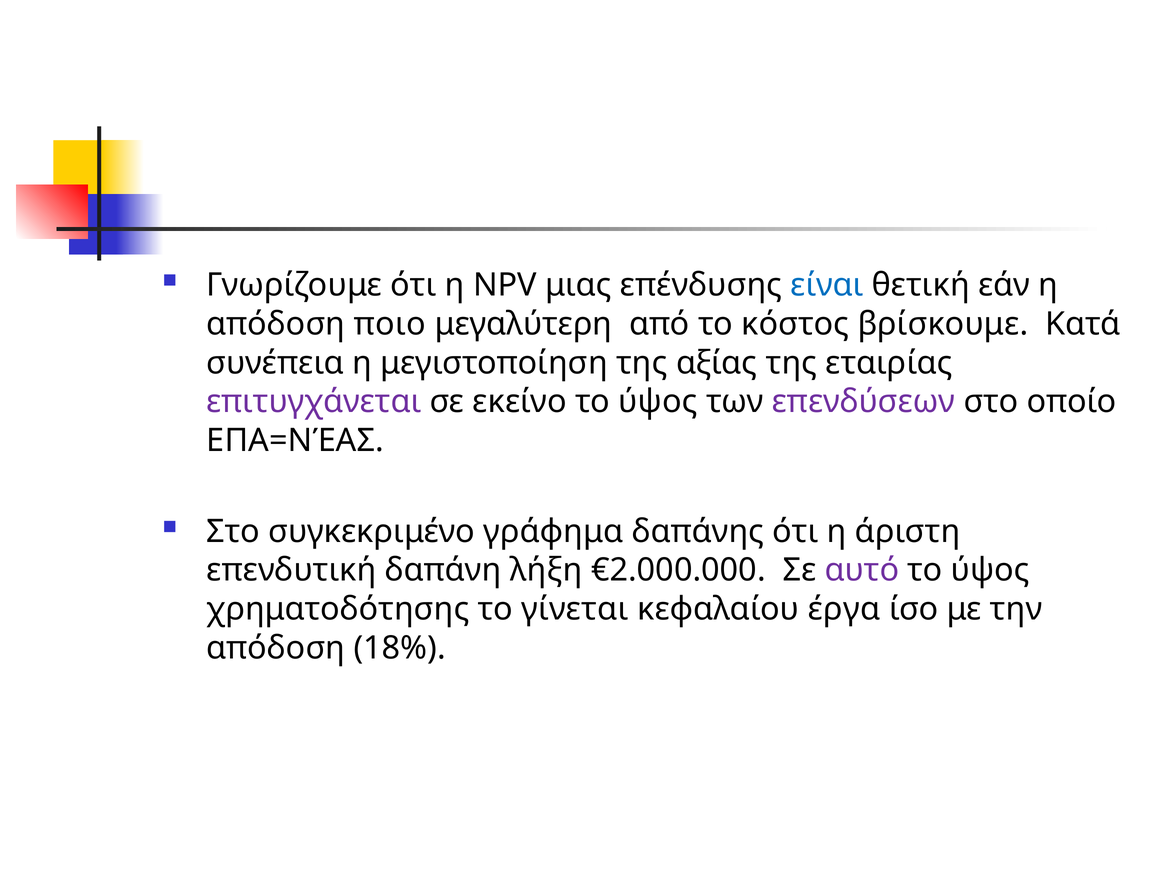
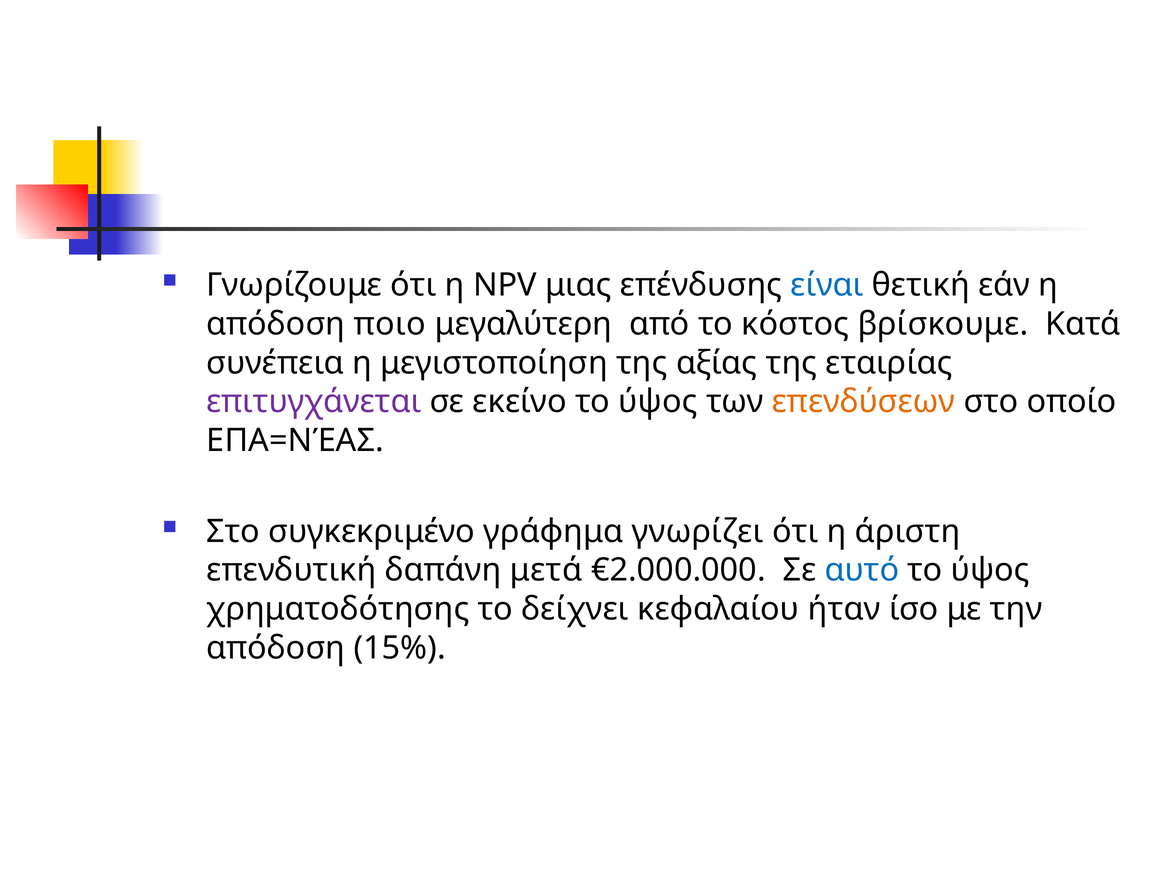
επενδύσεων colour: purple -> orange (864, 402)
δαπάνης: δαπάνης -> γνωρίζει (698, 532)
λήξη: λήξη -> μετά (546, 570)
αυτό colour: purple -> blue (862, 570)
γίνεται: γίνεται -> δείχνει (575, 609)
έργα: έργα -> ήταν (844, 609)
18%: 18% -> 15% (400, 648)
